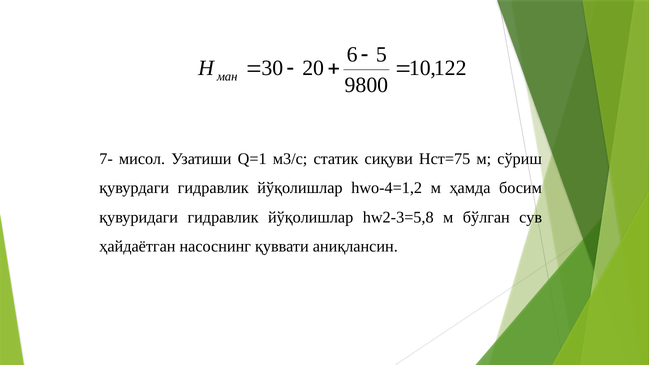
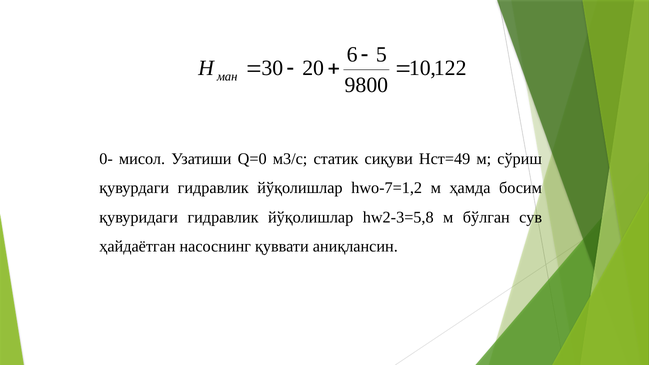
7-: 7- -> 0- (106, 159)
Q=1: Q=1 -> Q=0 (252, 159)
Нст=75: Нст=75 -> Нст=49 (445, 159)
hwo-4=1,2: hwo-4=1,2 -> hwo-7=1,2 (387, 188)
